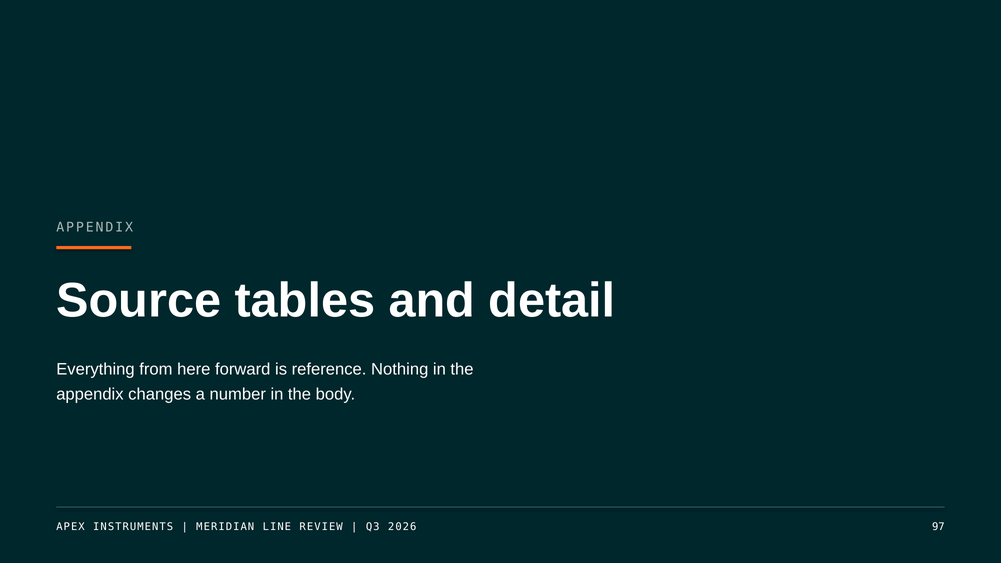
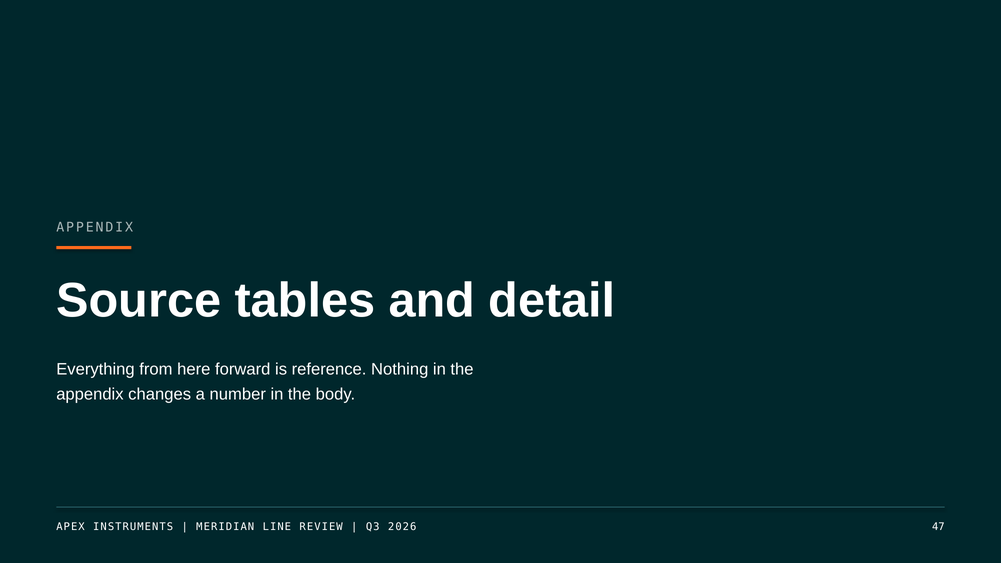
97: 97 -> 47 (938, 527)
